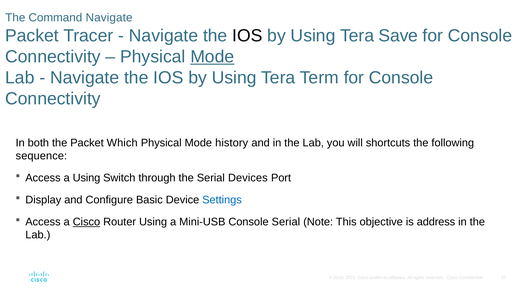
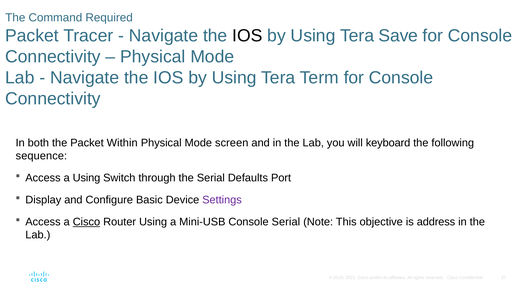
Command Navigate: Navigate -> Required (109, 18)
Mode underline: present -> none (212, 57)
Which: Which -> Within (122, 143)
history: history -> screen (232, 143)
shortcuts: shortcuts -> keyboard (388, 143)
Devices: Devices -> Defaults (248, 178)
Settings colour: blue -> purple (222, 200)
